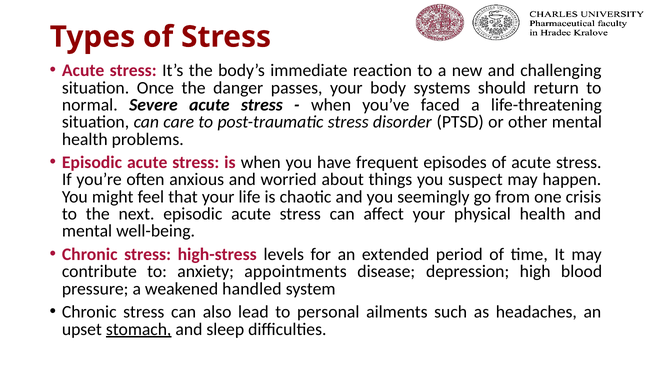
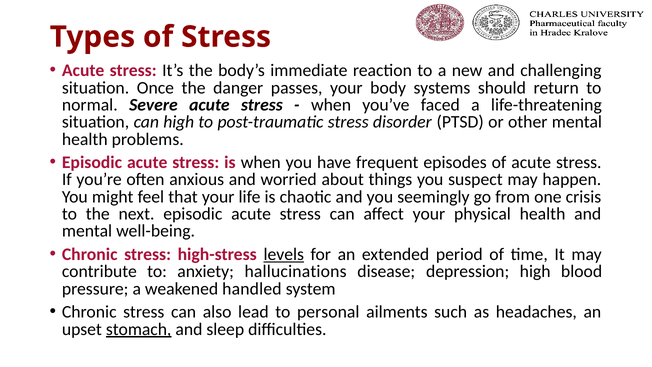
can care: care -> high (179, 122)
levels underline: none -> present (284, 254)
appointments: appointments -> hallucinations (296, 271)
